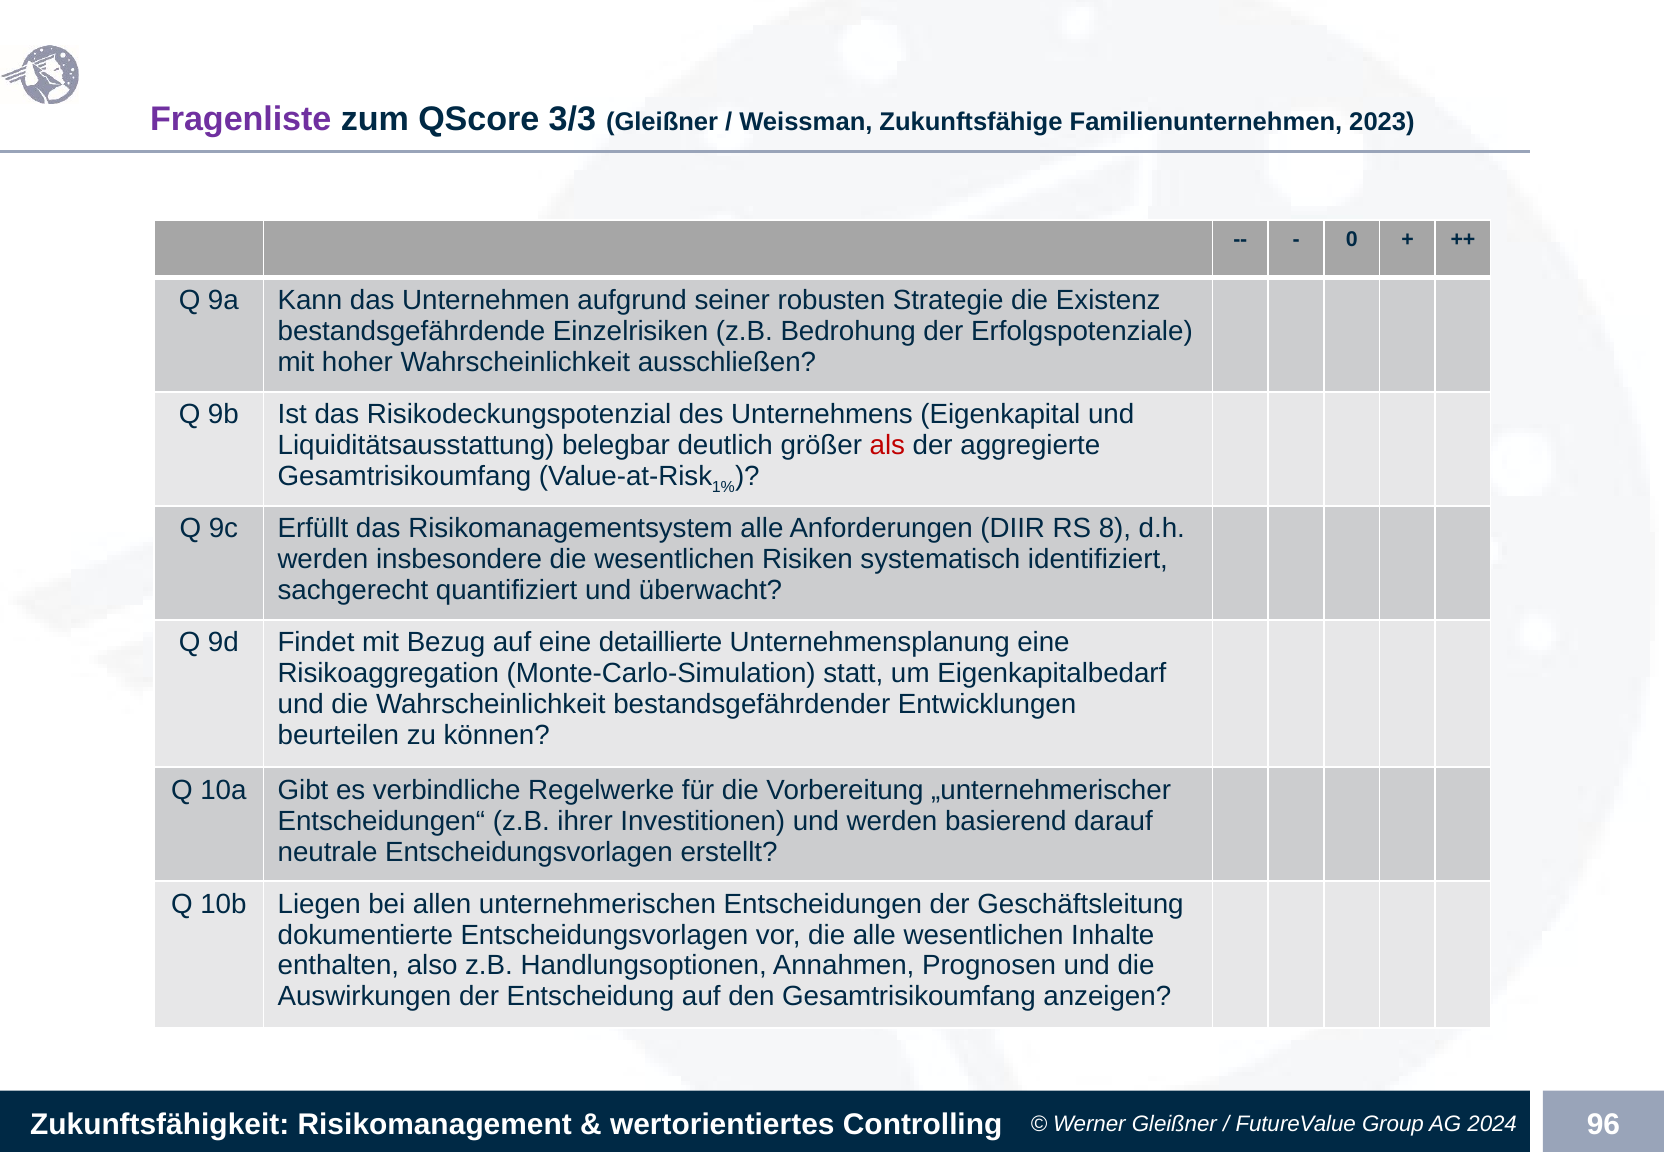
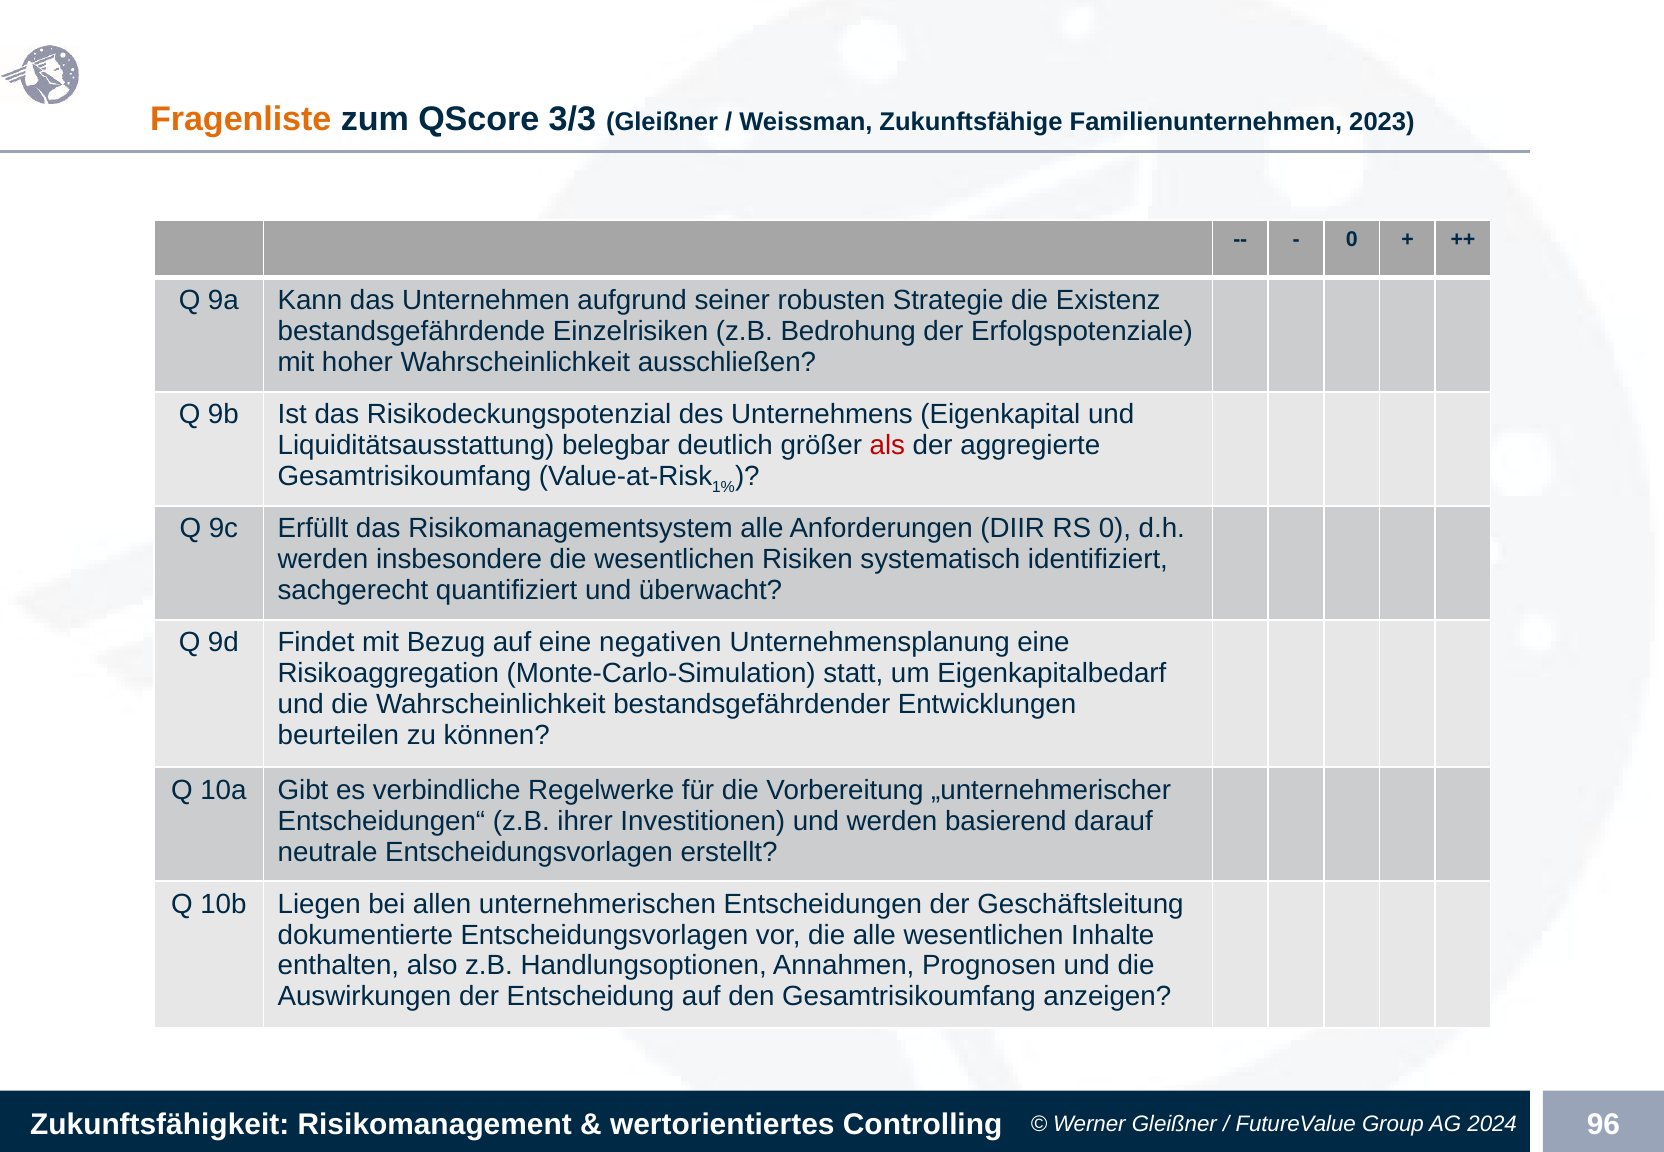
Fragenliste colour: purple -> orange (241, 120)
RS 8: 8 -> 0 (1115, 529)
detaillierte: detaillierte -> negativen (660, 643)
